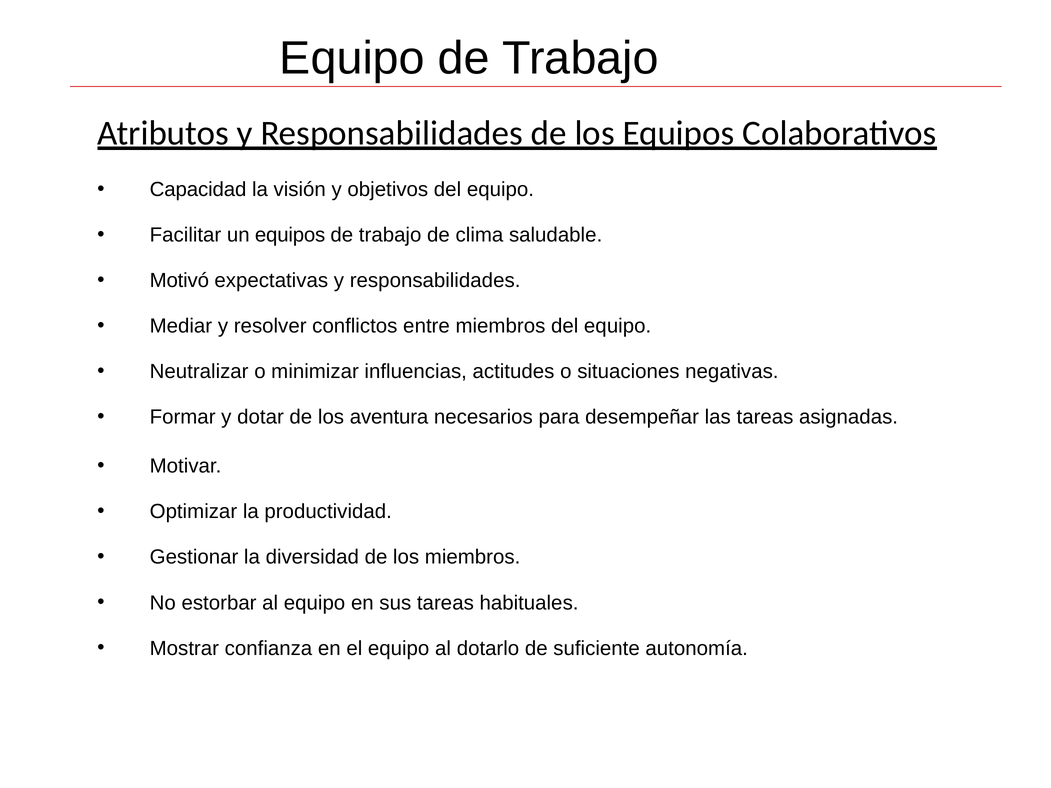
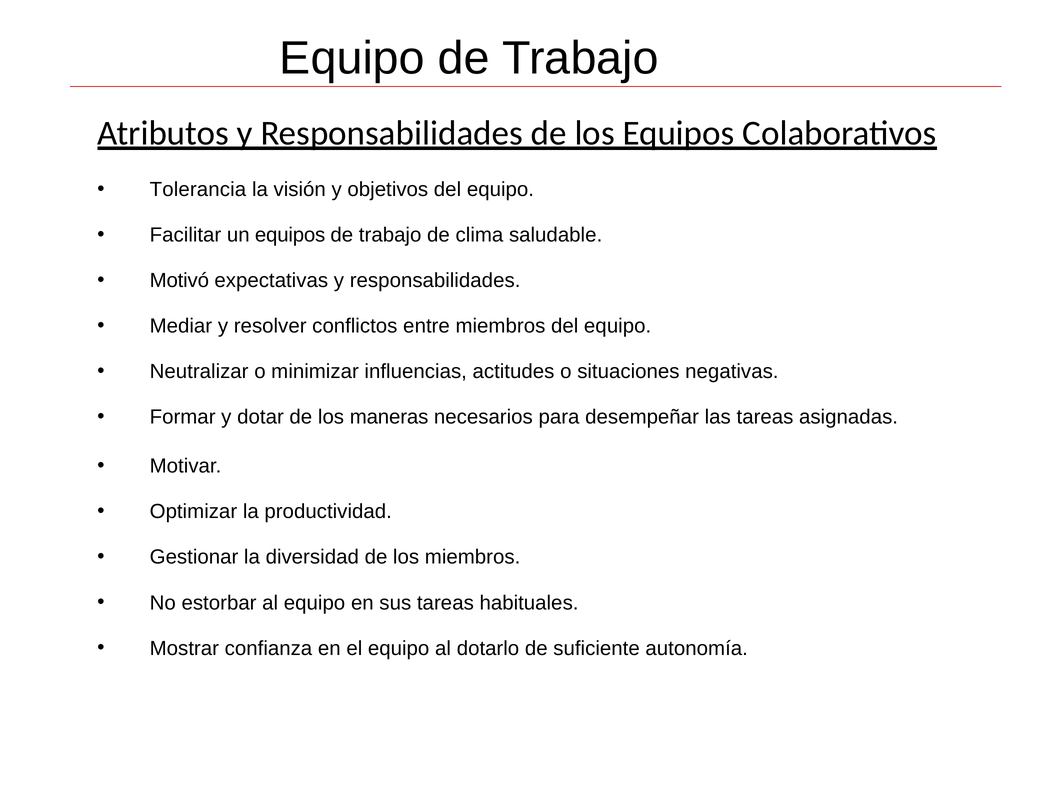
Capacidad: Capacidad -> Tolerancia (198, 189)
aventura: aventura -> maneras (389, 417)
